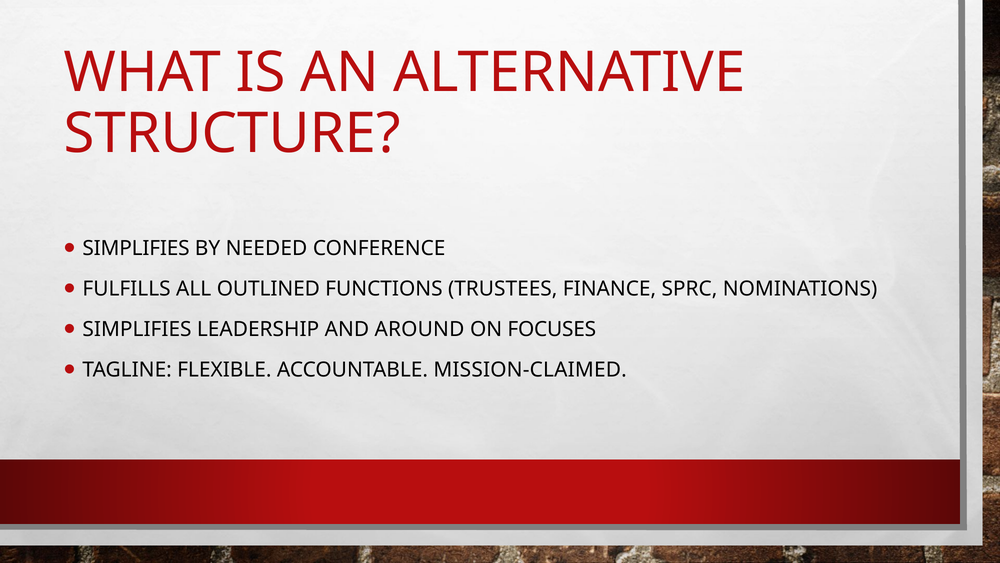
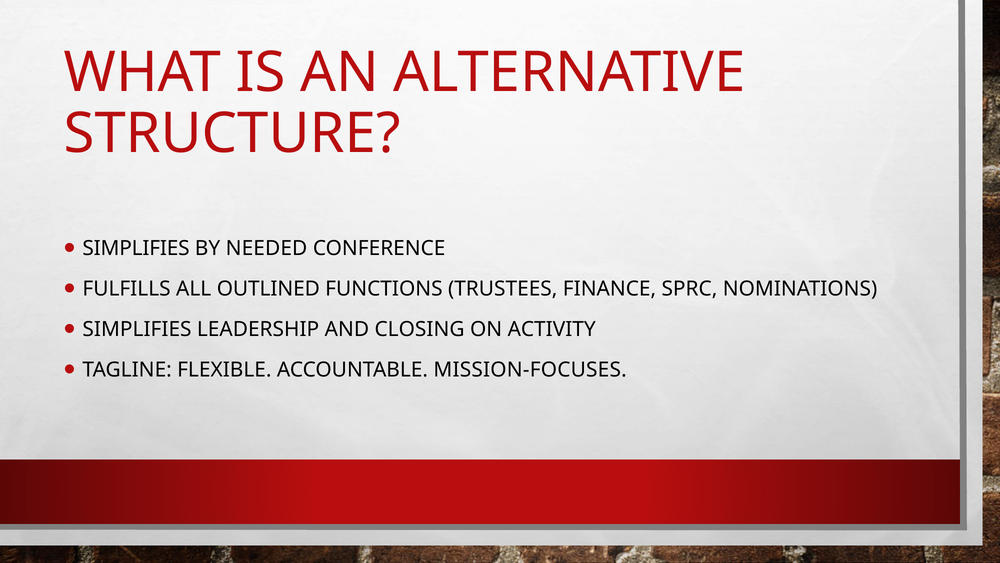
AROUND: AROUND -> CLOSING (420, 329)
FOCUSES: FOCUSES -> ACTIVITY (552, 329)
MISSION-CLAIMED: MISSION-CLAIMED -> MISSION-FOCUSES (530, 370)
